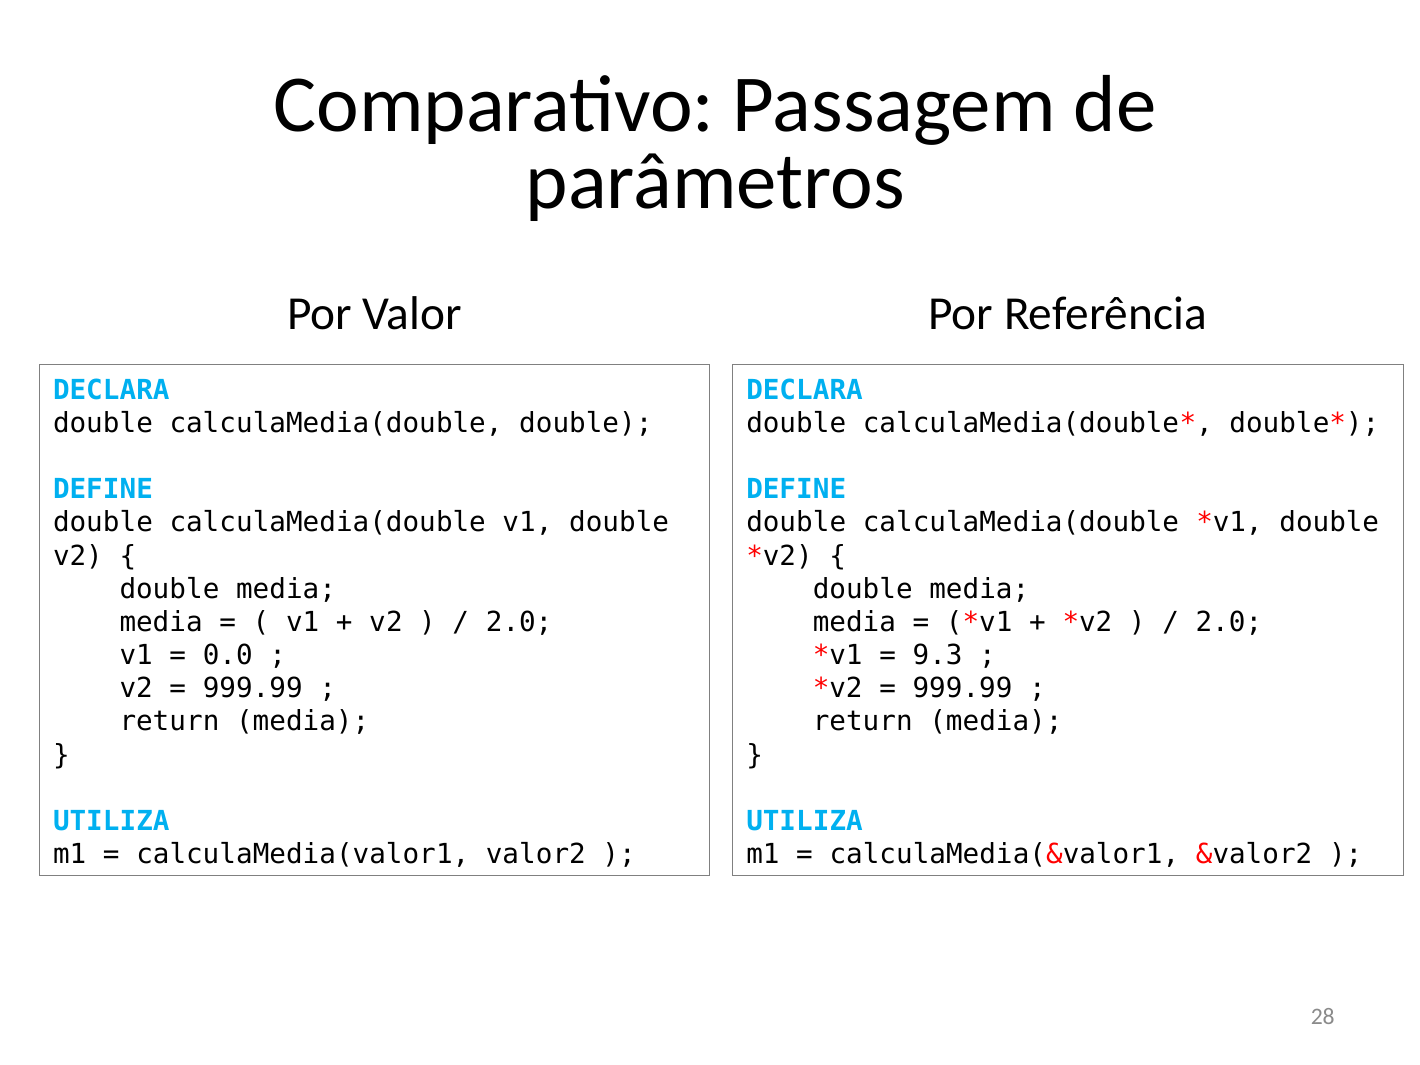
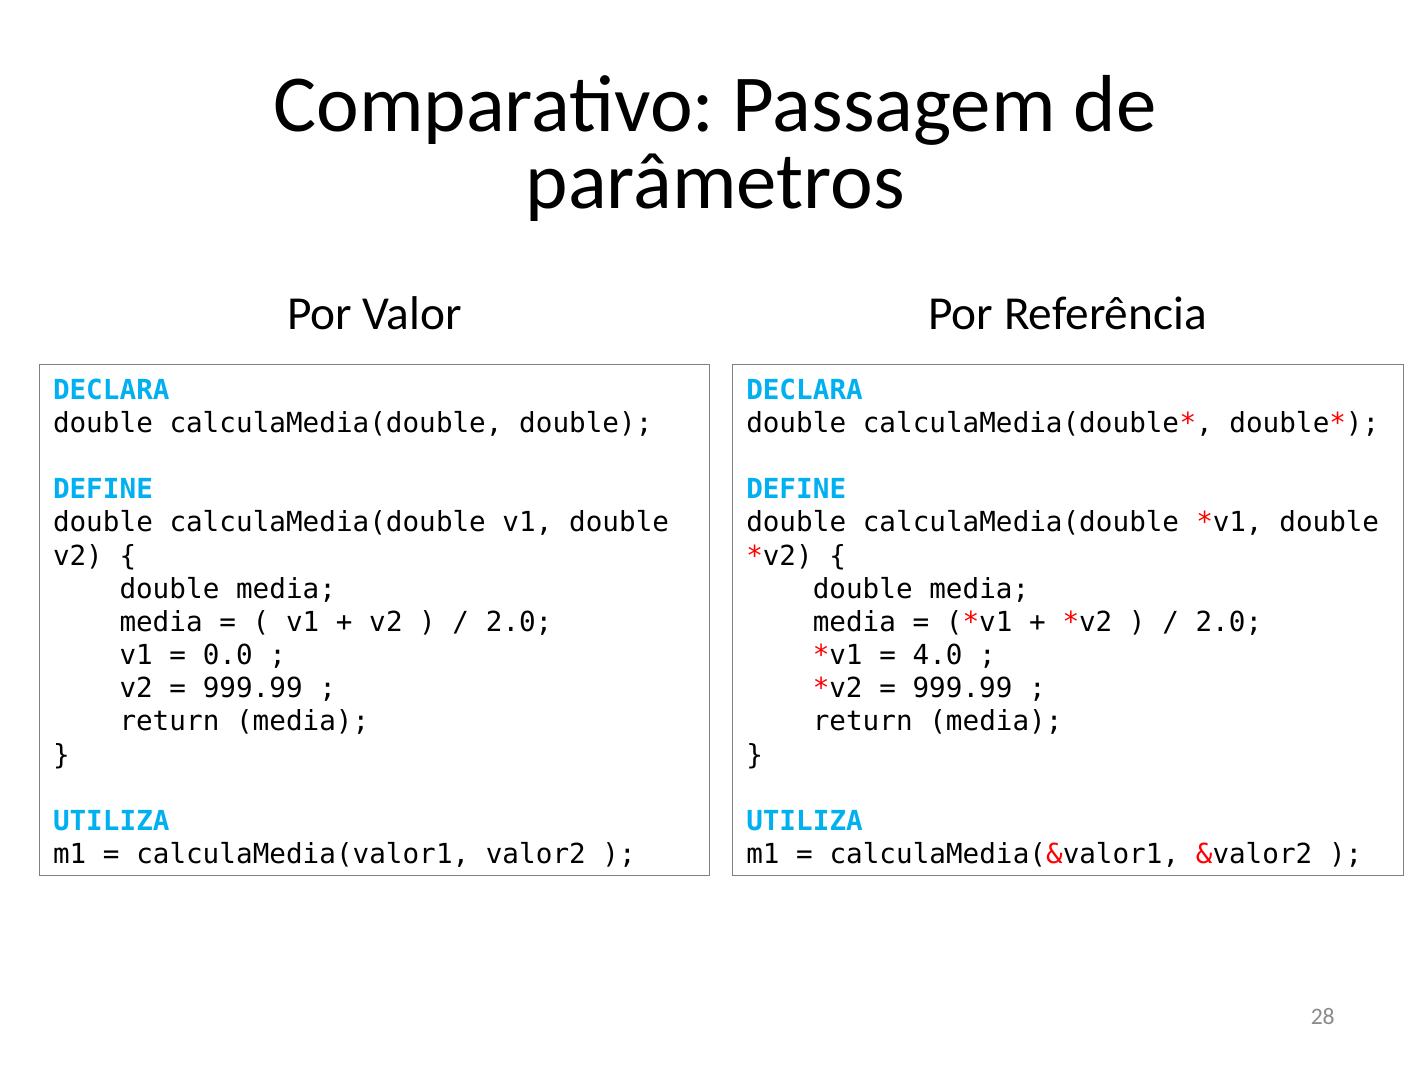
9.3: 9.3 -> 4.0 (938, 655)
